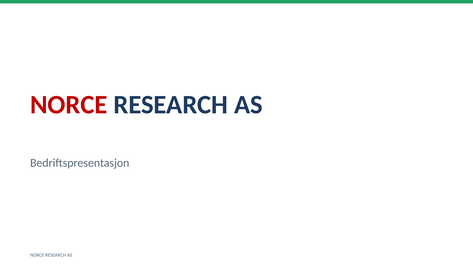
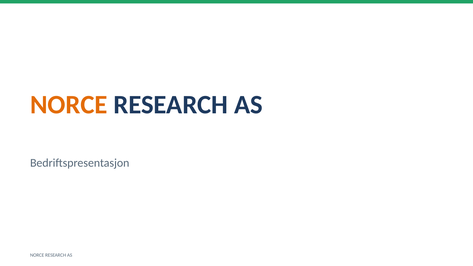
NORCE colour: red -> orange (69, 105)
